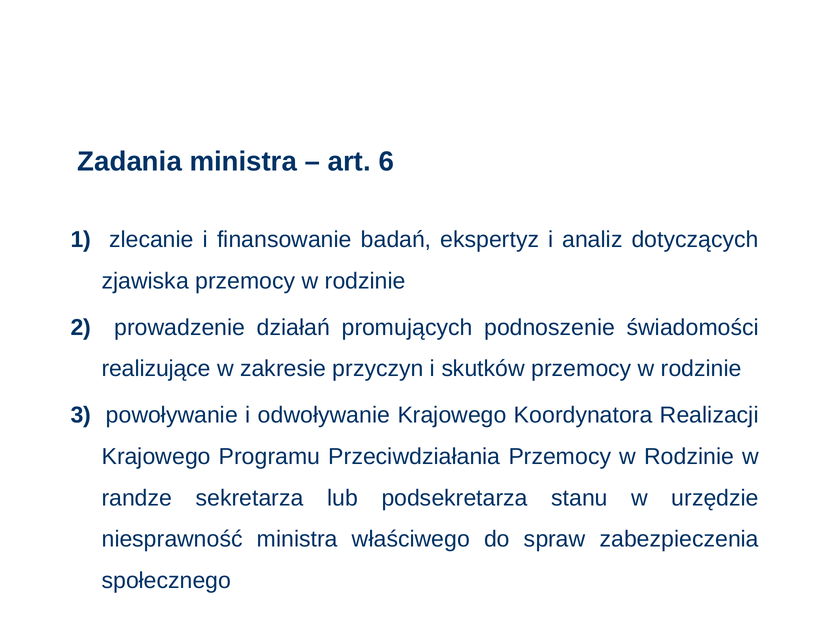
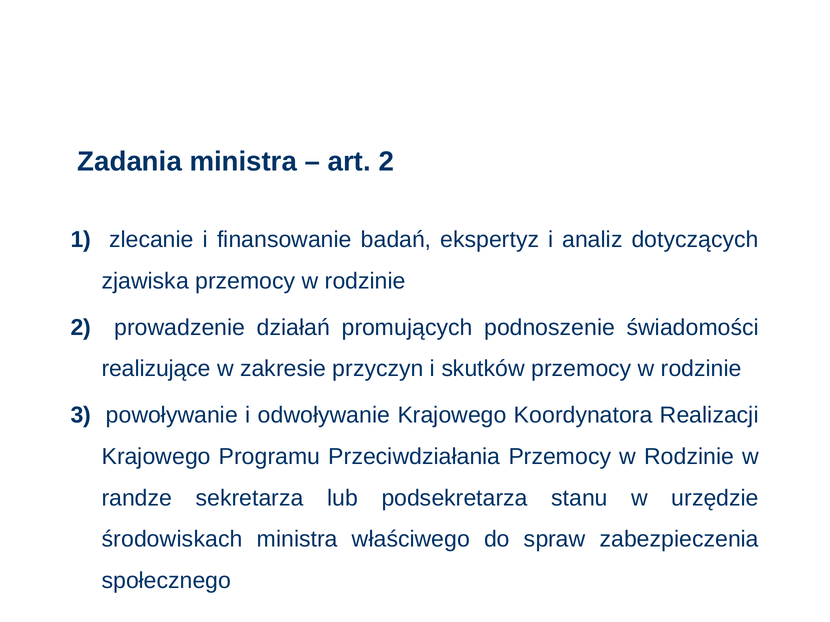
art 6: 6 -> 2 (386, 162)
niesprawność: niesprawność -> środowiskach (172, 540)
